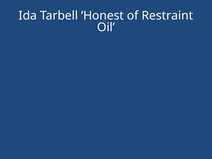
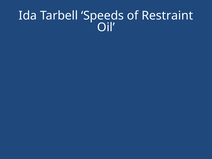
Honest: Honest -> Speeds (102, 16)
